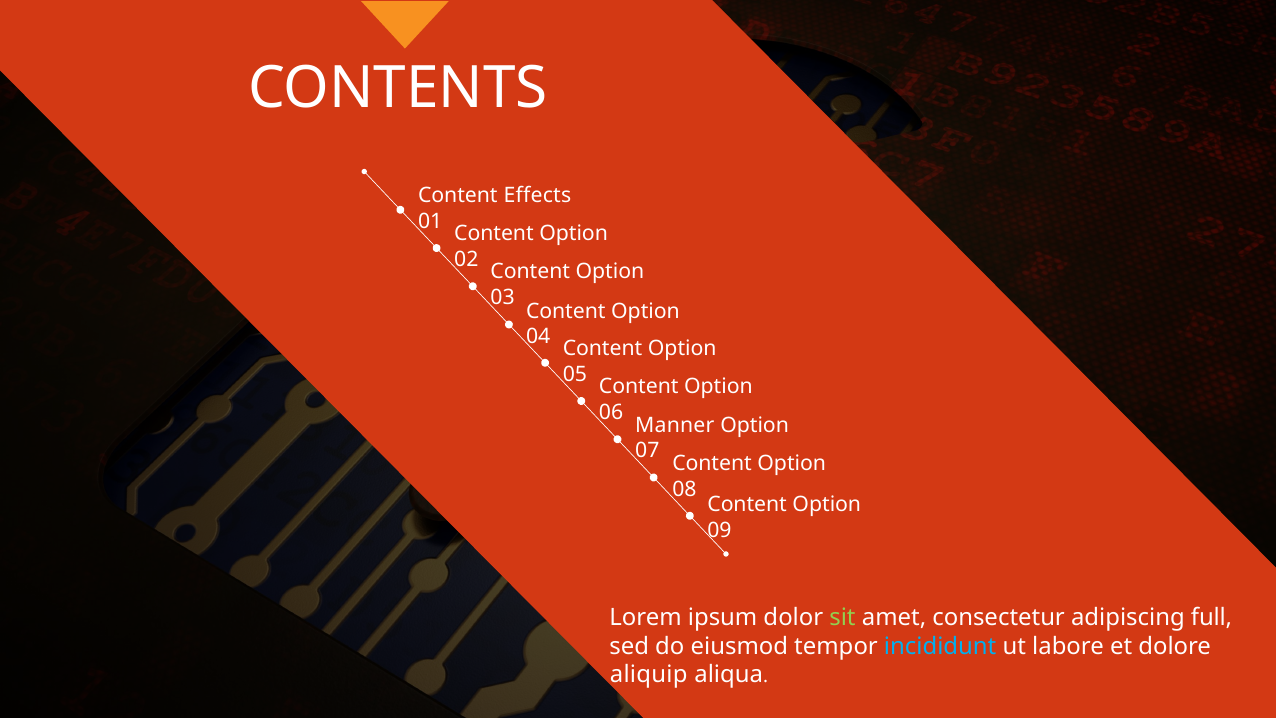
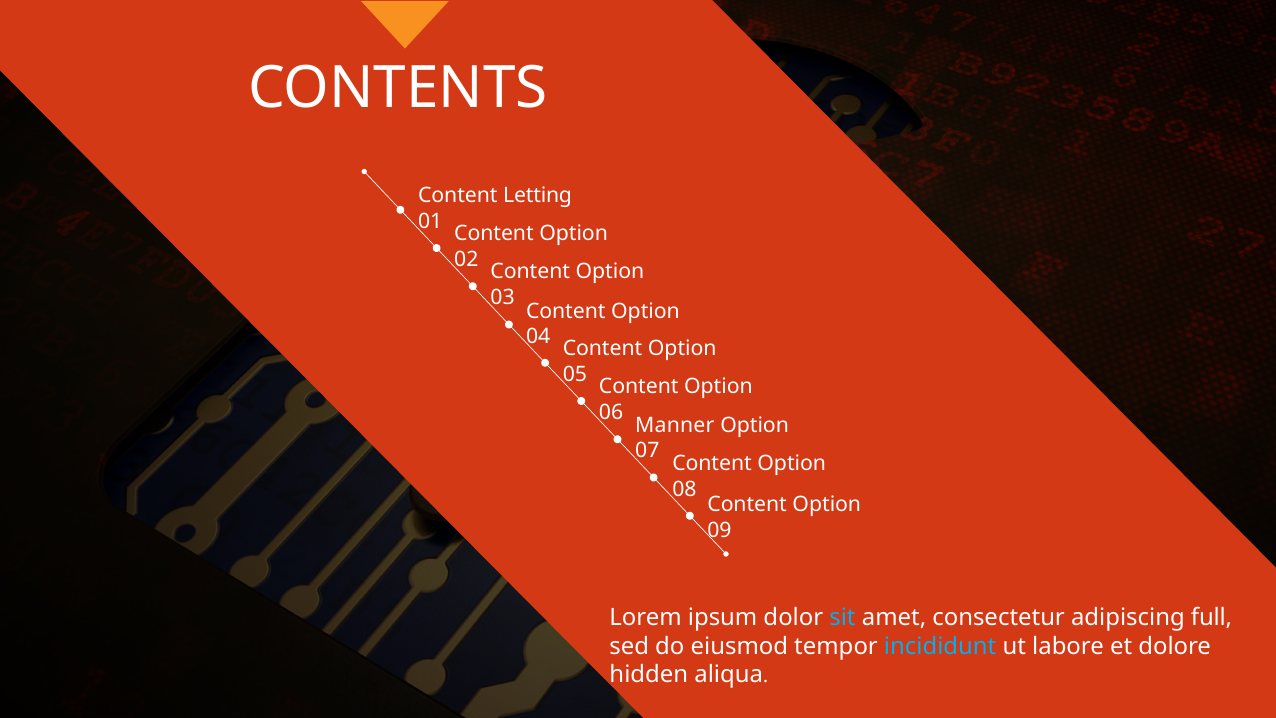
Effects: Effects -> Letting (538, 196)
sit colour: light green -> light blue (843, 617)
aliquip: aliquip -> hidden (649, 675)
